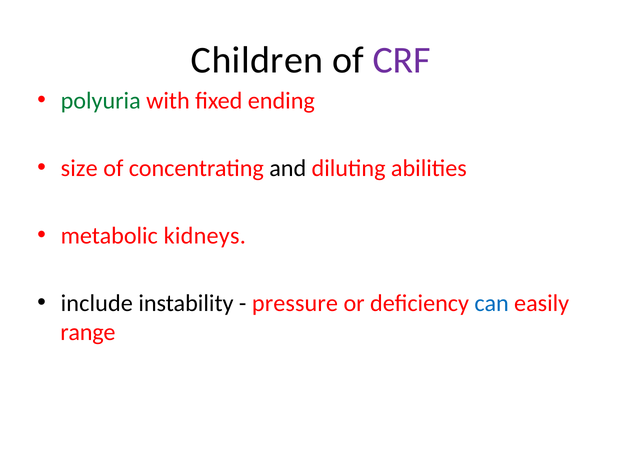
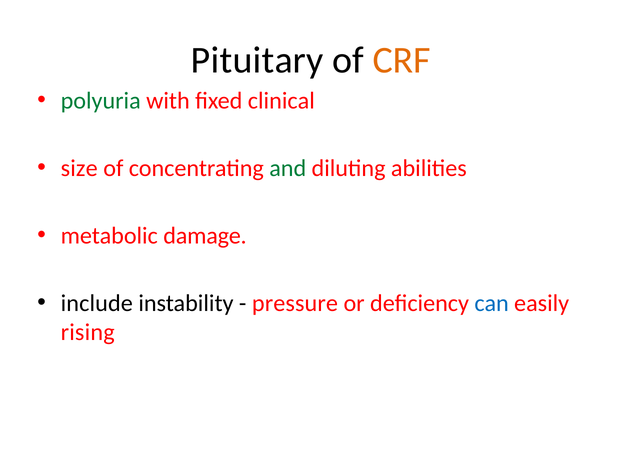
Children: Children -> Pituitary (257, 60)
CRF colour: purple -> orange (402, 60)
ending: ending -> clinical (281, 101)
and colour: black -> green (288, 168)
kidneys: kidneys -> damage (205, 236)
range: range -> rising (88, 333)
